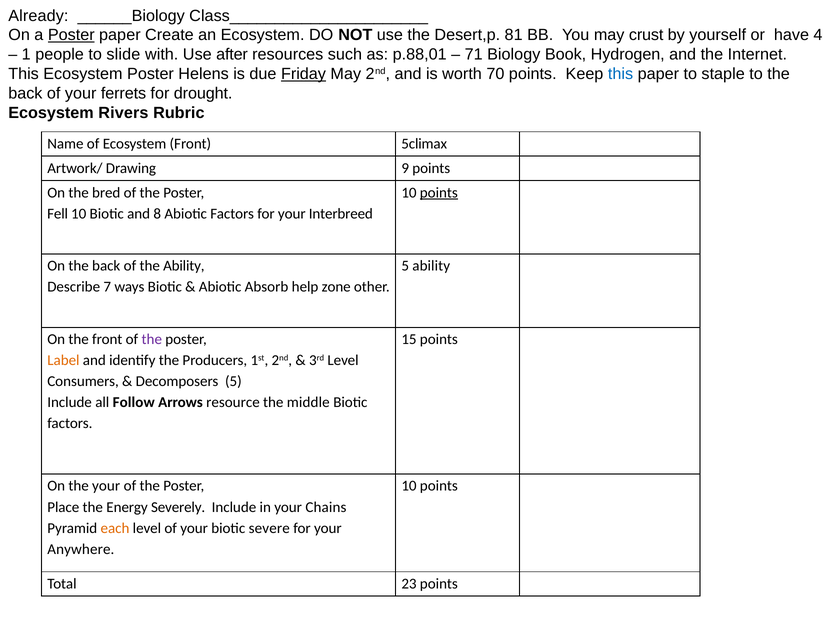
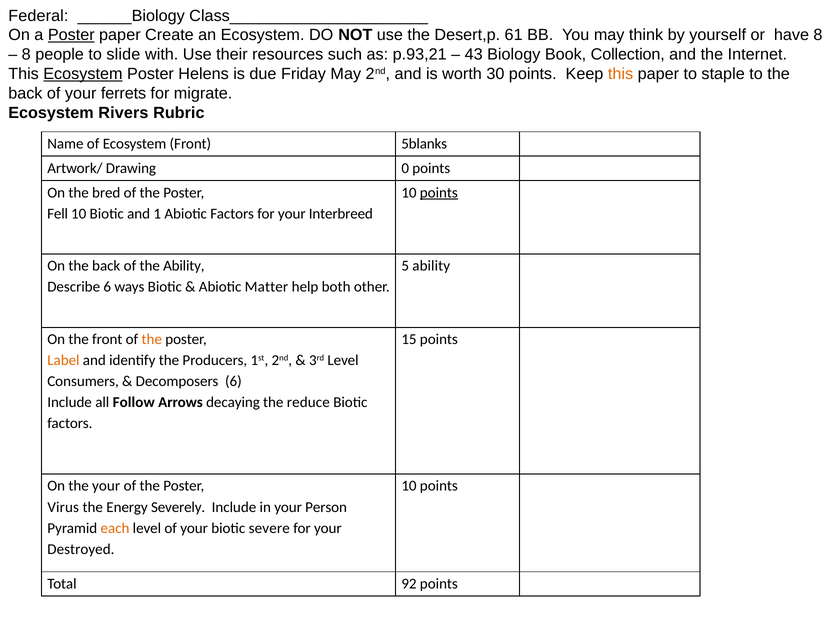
Already: Already -> Federal (38, 16)
81: 81 -> 61 (514, 35)
crust: crust -> think (646, 35)
have 4: 4 -> 8 (818, 35)
1: 1 -> 8 (26, 55)
after: after -> their (232, 55)
p.88,01: p.88,01 -> p.93,21 (420, 55)
71: 71 -> 43 (474, 55)
Hydrogen: Hydrogen -> Collection (628, 55)
Ecosystem underline: none -> present (83, 74)
Friday underline: present -> none (303, 74)
70: 70 -> 30 (495, 74)
this colour: blue -> orange (621, 74)
drought: drought -> migrate (203, 93)
5climax: 5climax -> 5blanks (424, 144)
9: 9 -> 0 (405, 168)
8: 8 -> 1 (157, 214)
Describe 7: 7 -> 6 (107, 287)
Absorb: Absorb -> Matter (266, 287)
zone: zone -> both (336, 287)
the colour: purple -> orange (152, 339)
Decomposers 5: 5 -> 6 (233, 381)
resource: resource -> decaying (233, 402)
middle: middle -> reduce (308, 402)
Place: Place -> Virus (63, 507)
Chains: Chains -> Person (326, 507)
Anywhere: Anywhere -> Destroyed (81, 549)
23: 23 -> 92 (409, 584)
